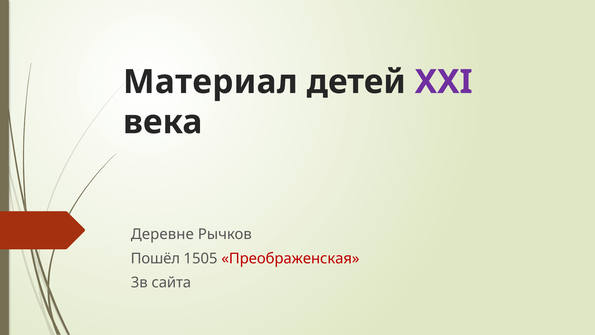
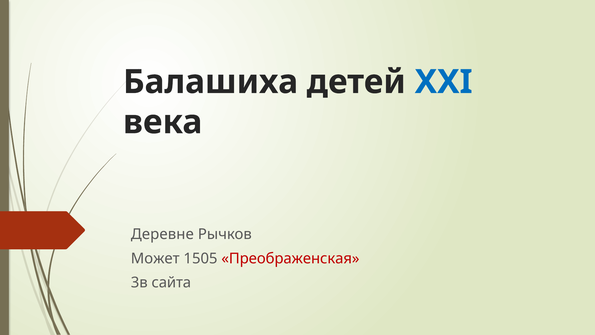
Материал: Материал -> Балашиха (211, 82)
XXI colour: purple -> blue (444, 82)
Пошёл: Пошёл -> Может (155, 258)
